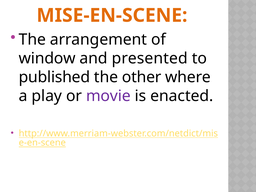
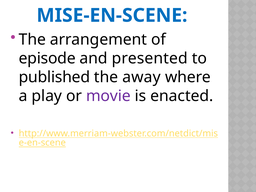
MISE-EN-SCENE colour: orange -> blue (112, 15)
window: window -> episode (47, 58)
other: other -> away (141, 77)
